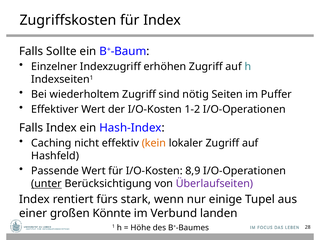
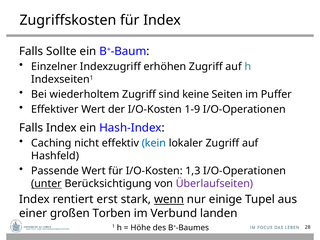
nötig: nötig -> keine (196, 94)
1-2: 1-2 -> 1-9 (192, 109)
kein colour: orange -> blue (154, 143)
8,9: 8,9 -> 1,3 (193, 171)
fürs: fürs -> erst (107, 199)
wenn underline: none -> present (169, 199)
Könnte: Könnte -> Torben (112, 213)
